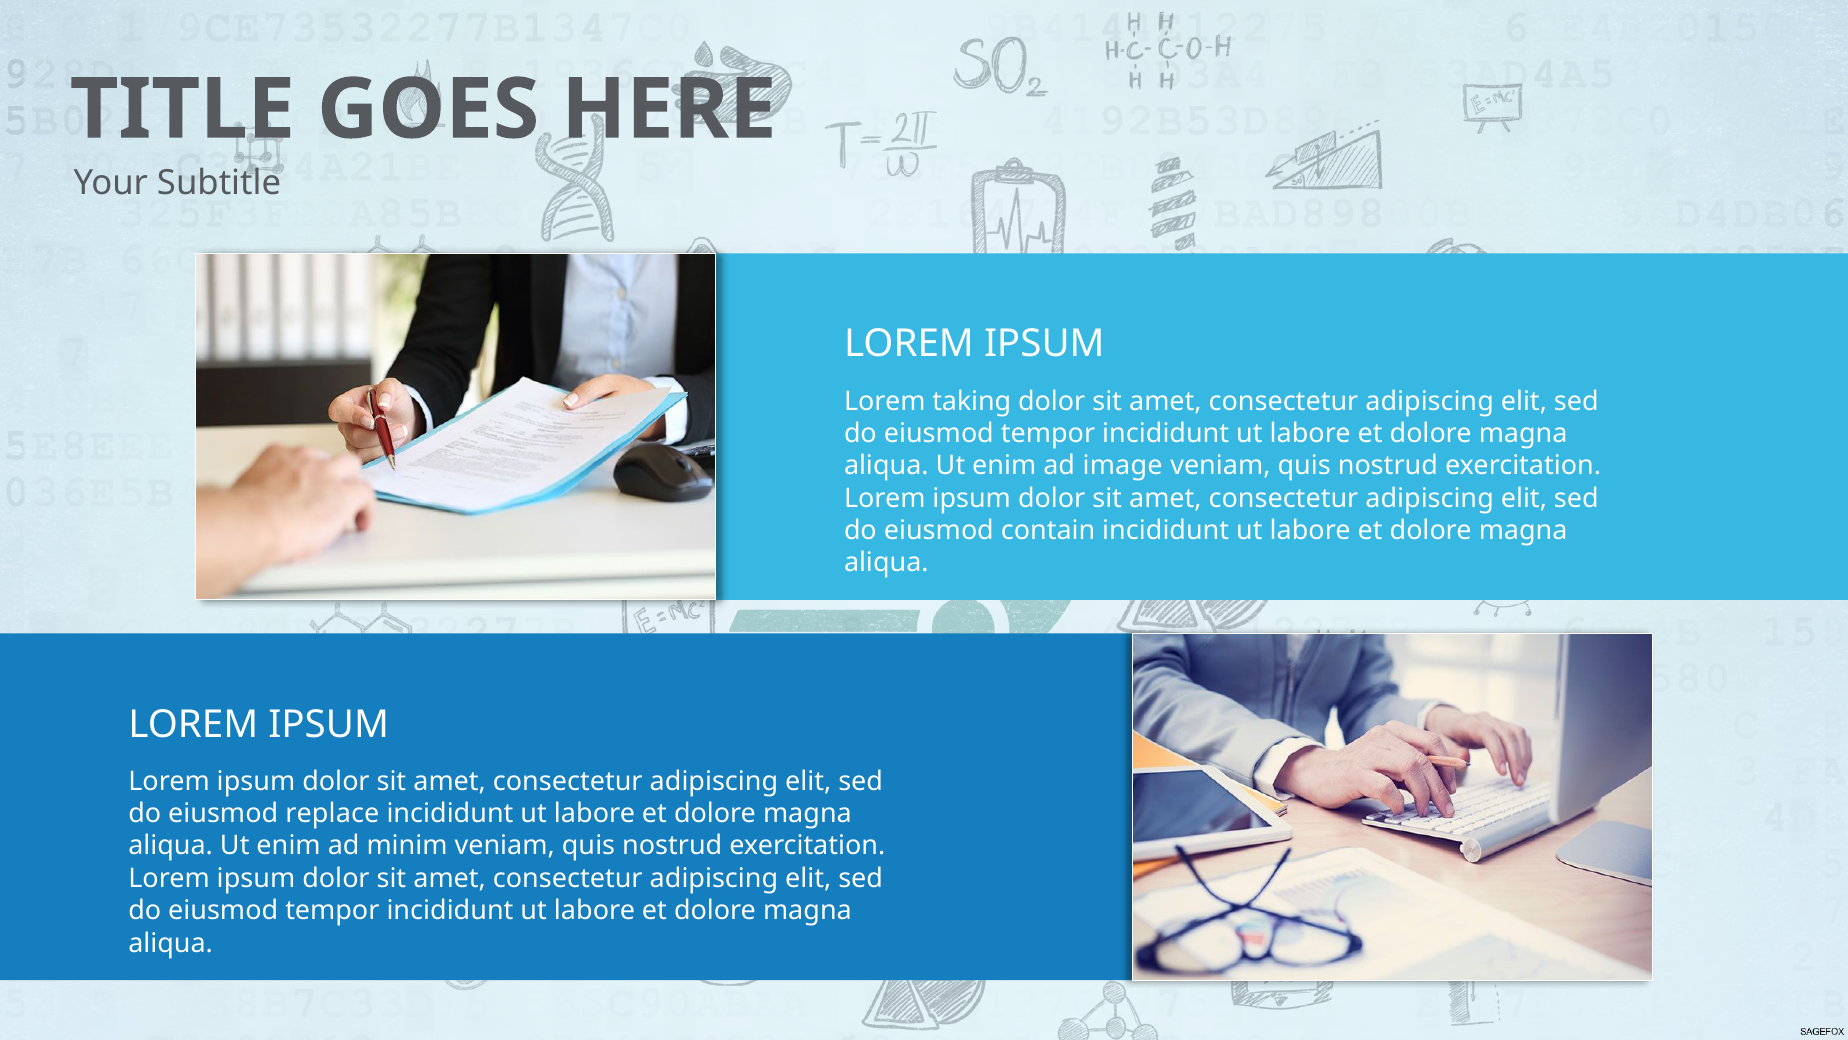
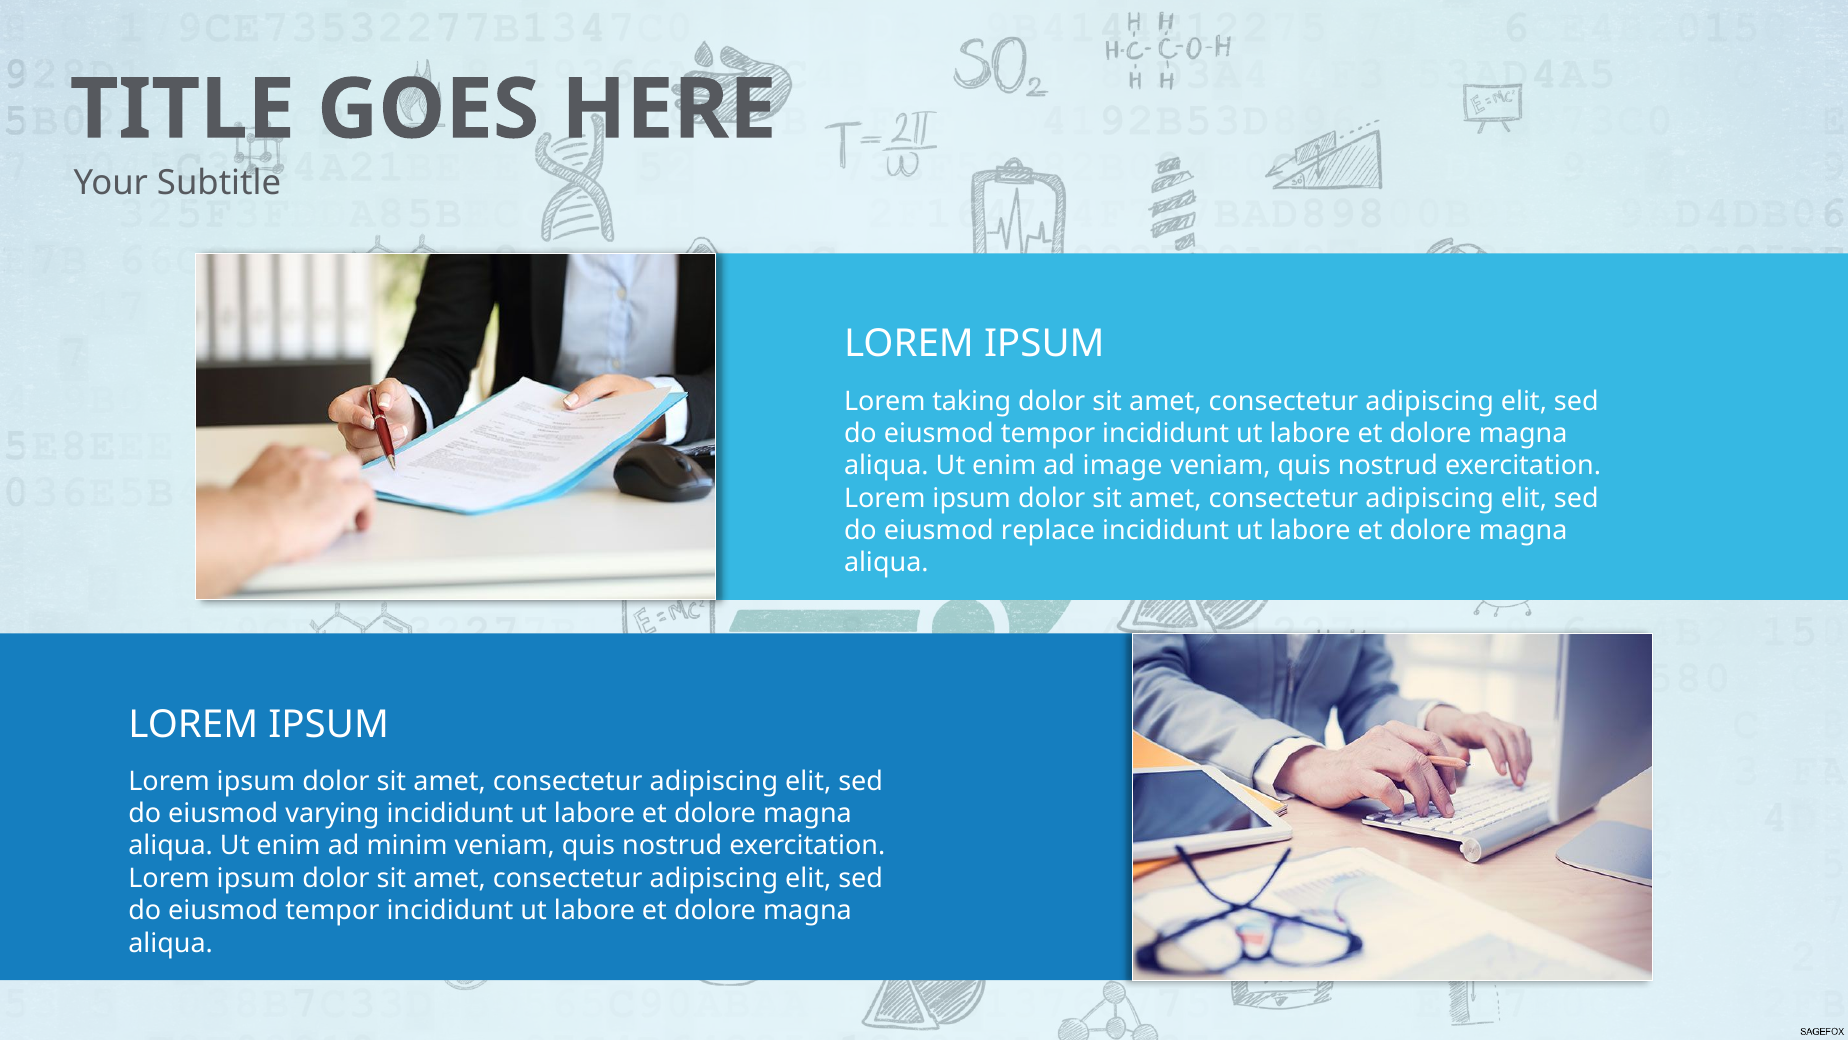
contain: contain -> replace (1048, 530)
replace: replace -> varying (332, 813)
